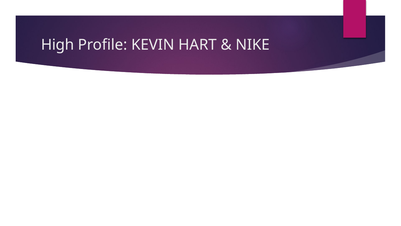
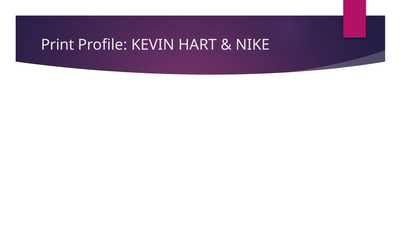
High: High -> Print (57, 45)
